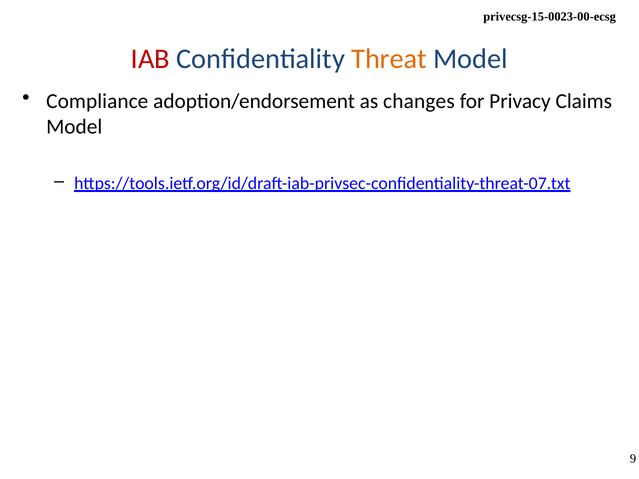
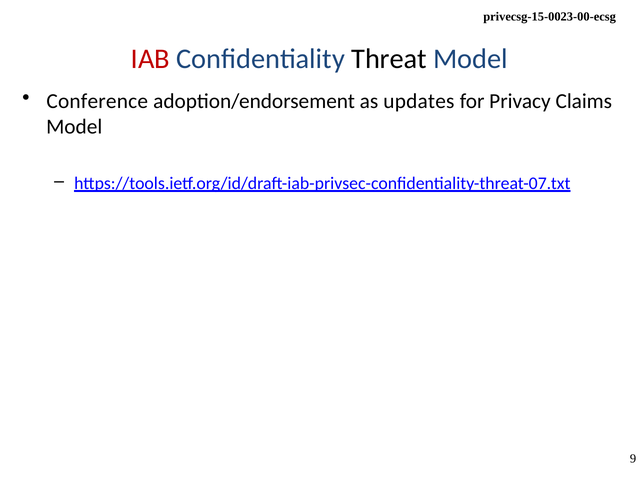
Threat colour: orange -> black (389, 59)
Compliance: Compliance -> Conference (97, 101)
changes: changes -> updates (419, 101)
